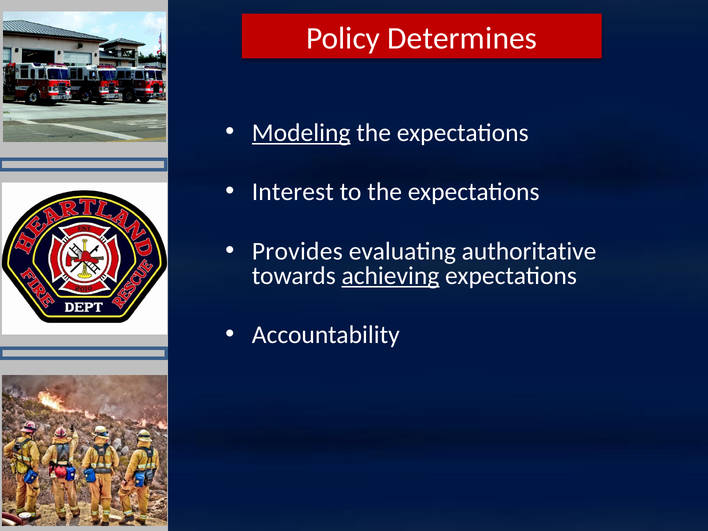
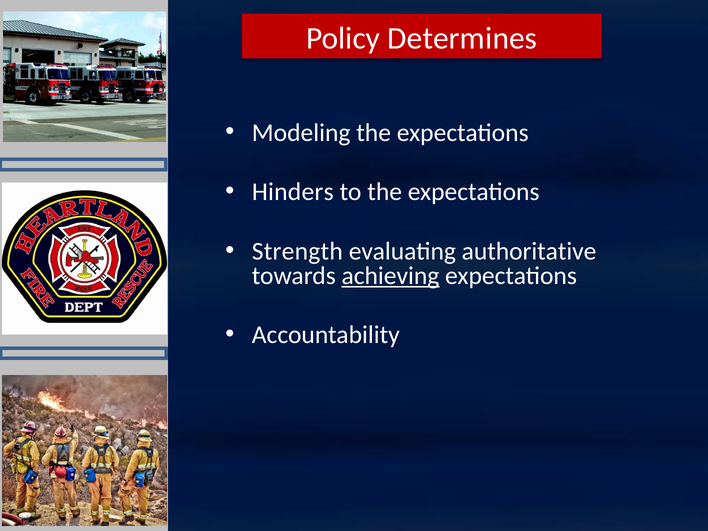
Modeling underline: present -> none (301, 133)
Interest: Interest -> Hinders (293, 192)
Provides: Provides -> Strength (297, 251)
